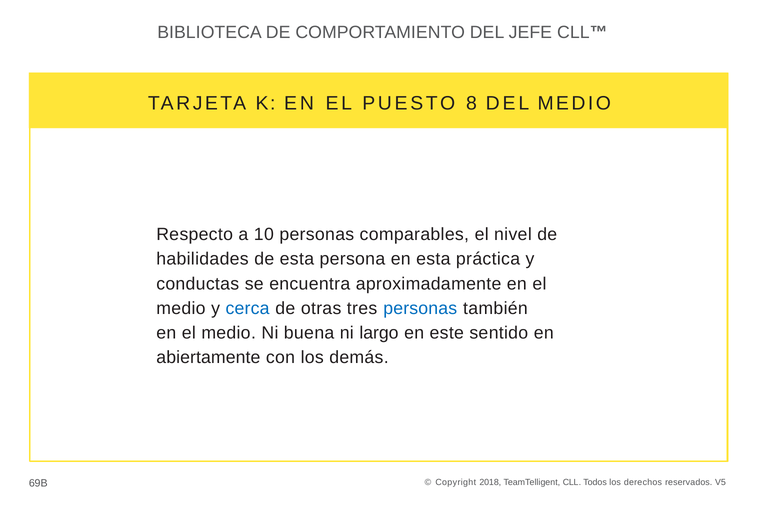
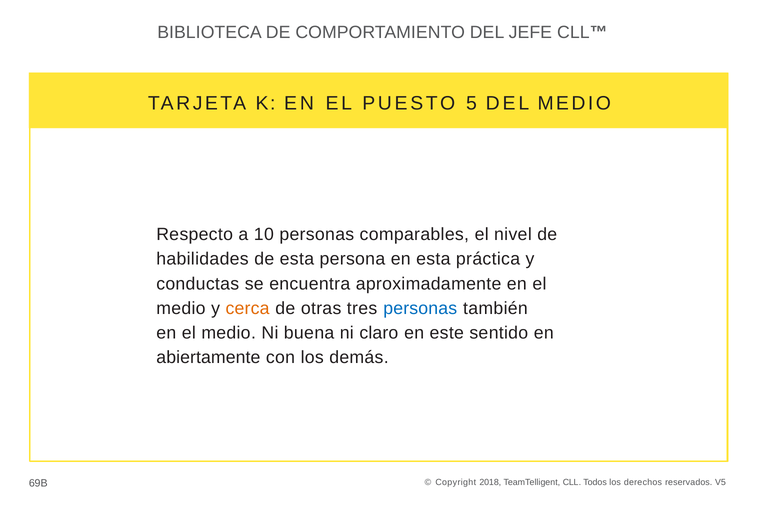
8: 8 -> 5 (472, 103)
cerca colour: blue -> orange (248, 308)
largo: largo -> claro (379, 333)
